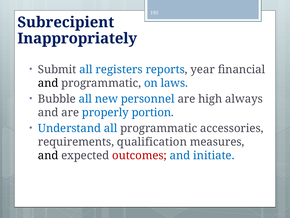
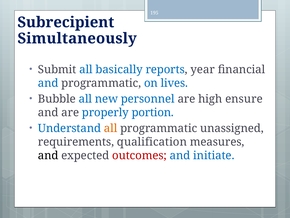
Inappropriately: Inappropriately -> Simultaneously (77, 38)
registers: registers -> basically (119, 69)
and colour: black -> blue (48, 83)
laws: laws -> lives (174, 83)
always: always -> ensure (244, 99)
all colour: blue -> orange (111, 128)
accessories: accessories -> unassigned (232, 128)
